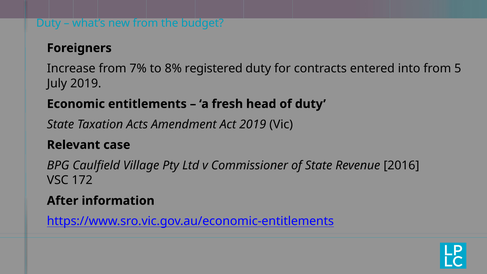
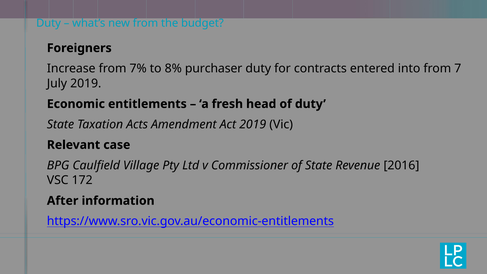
registered: registered -> purchaser (214, 68)
5: 5 -> 7 (458, 68)
